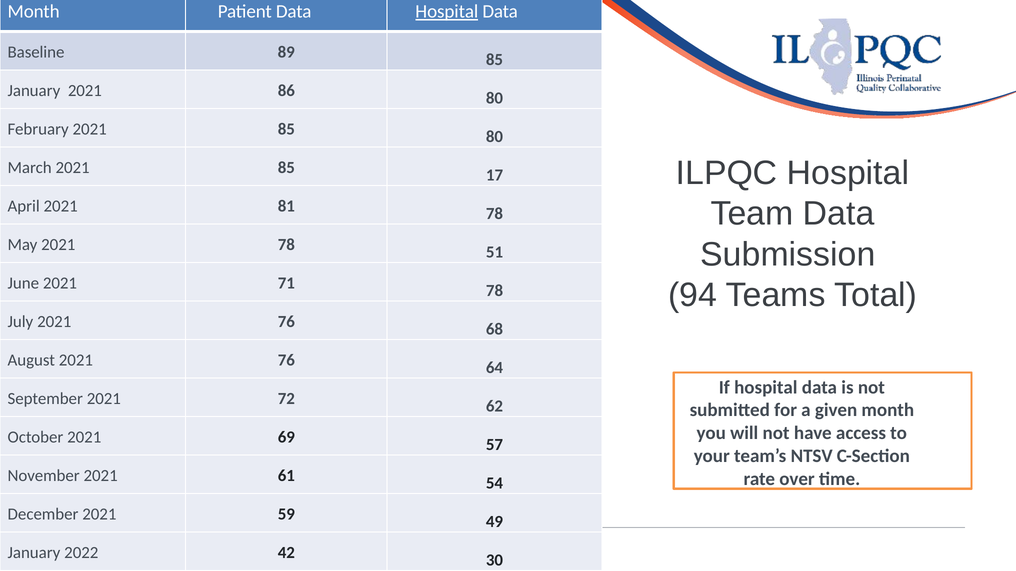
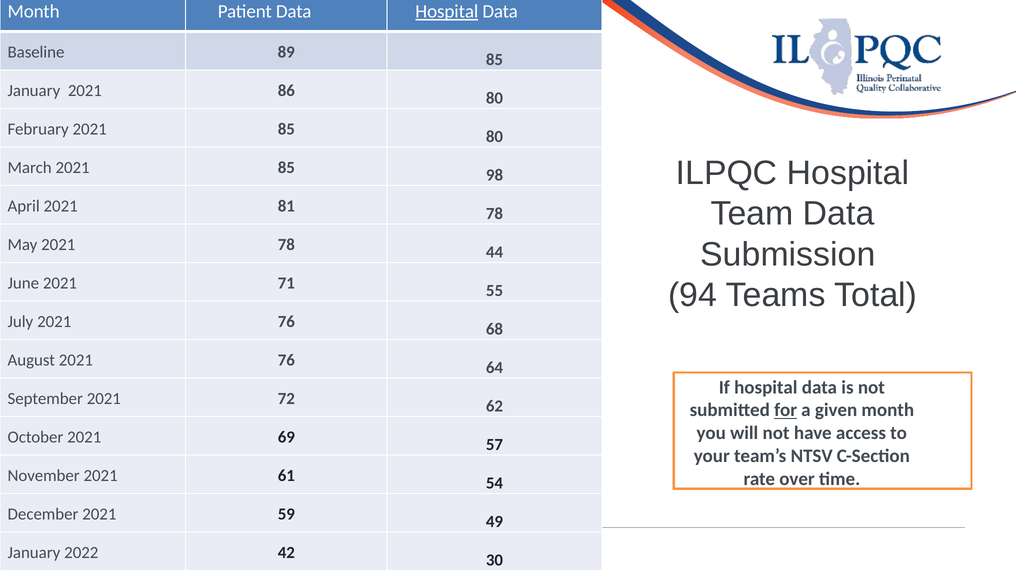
17: 17 -> 98 (495, 175)
51: 51 -> 44 (495, 252)
71 78: 78 -> 55 (495, 291)
for underline: none -> present (786, 411)
